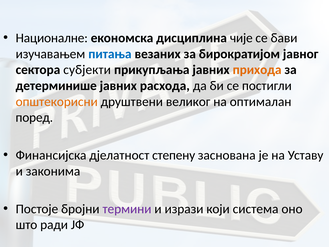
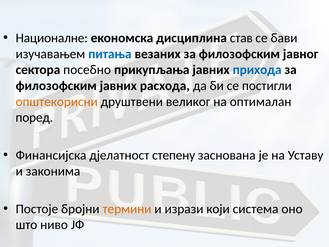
чије: чије -> став (241, 38)
везаних за бирократијом: бирократијом -> филозофским (239, 54)
субјекти: субјекти -> посебно (87, 70)
прихода colour: orange -> blue (257, 70)
детерминише: детерминише -> филозофским (56, 86)
термини colour: purple -> orange (127, 209)
ради: ради -> ниво (54, 225)
